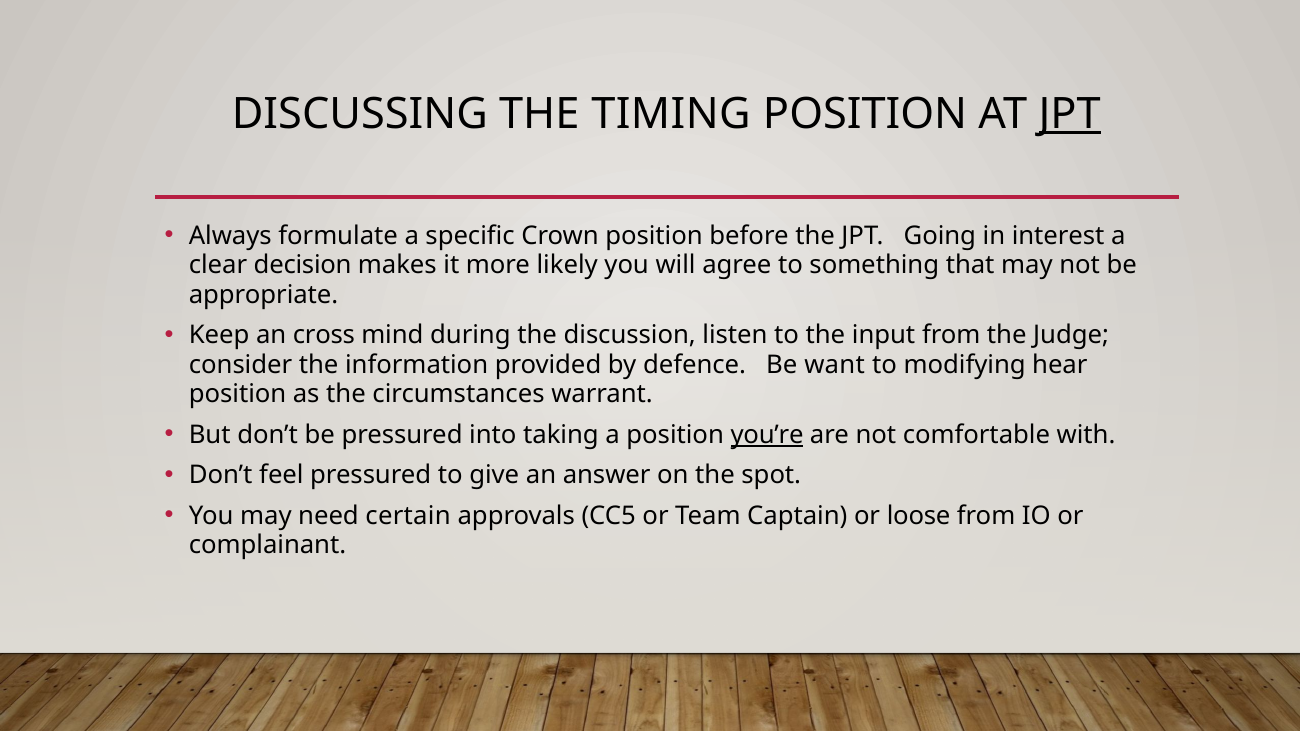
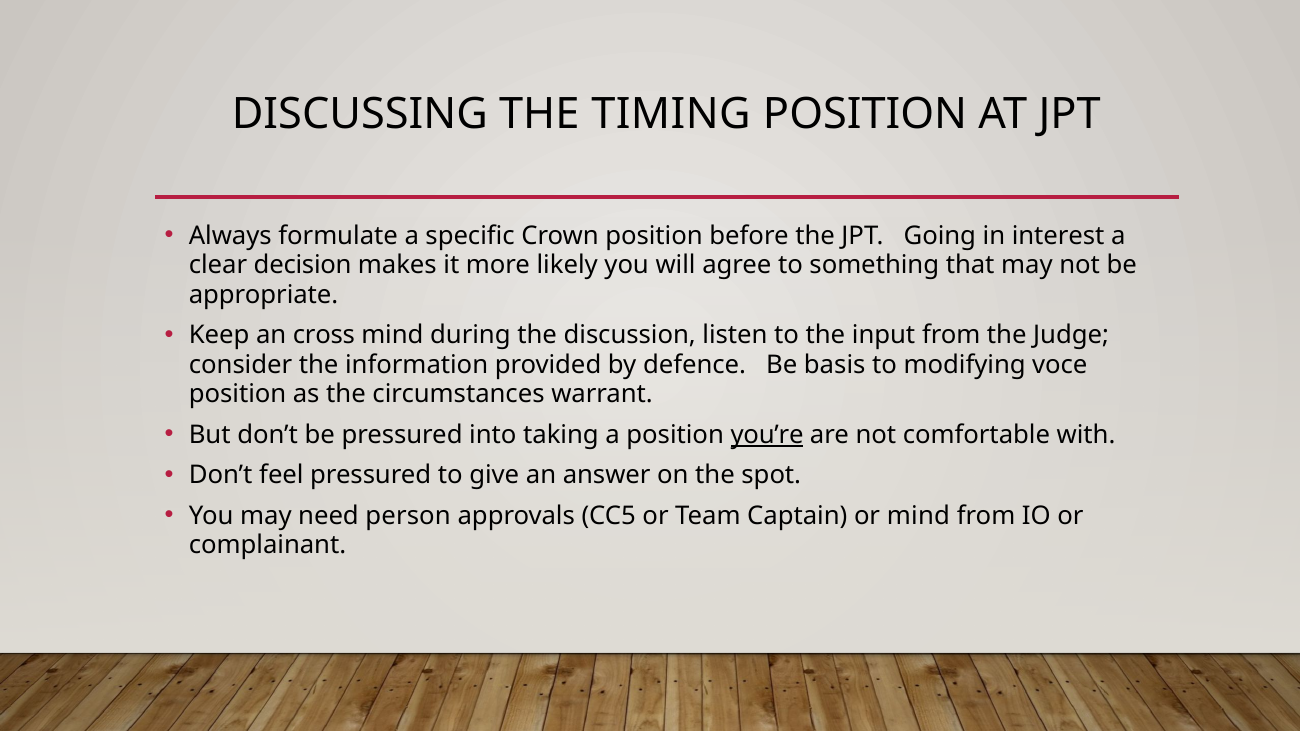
JPT underline: present -> none (1070, 114)
want: want -> basis (835, 365)
hear: hear -> voce (1060, 365)
certain: certain -> person (408, 516)
or loose: loose -> mind (918, 516)
